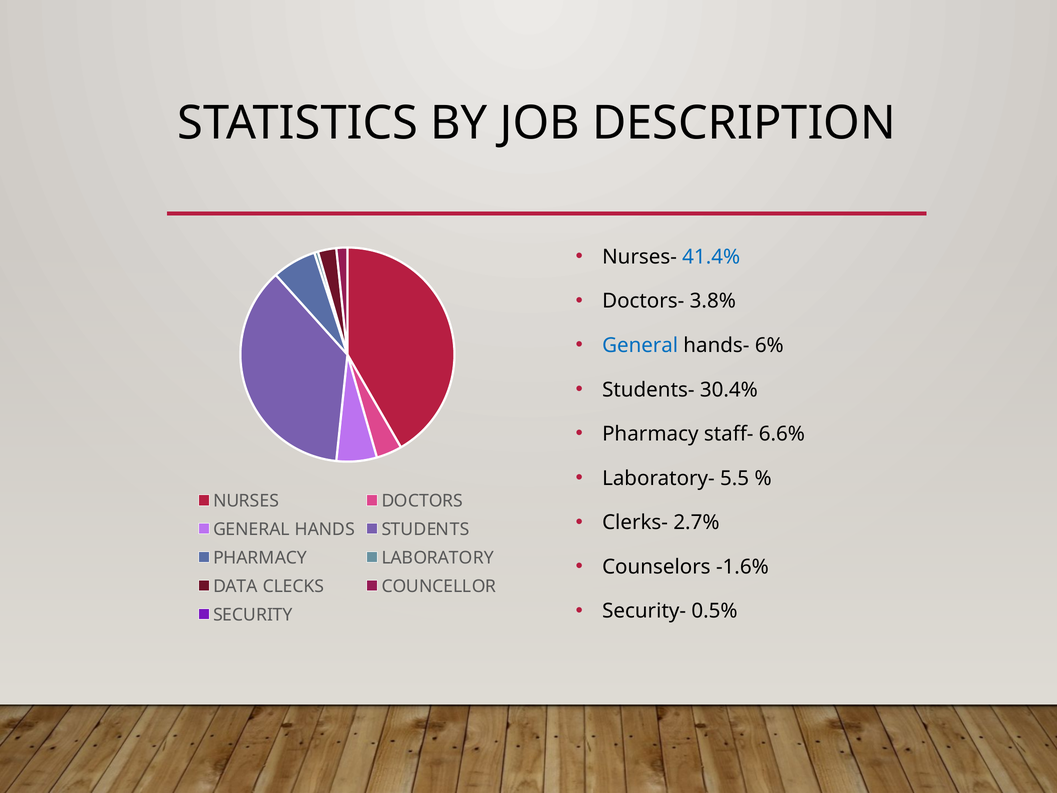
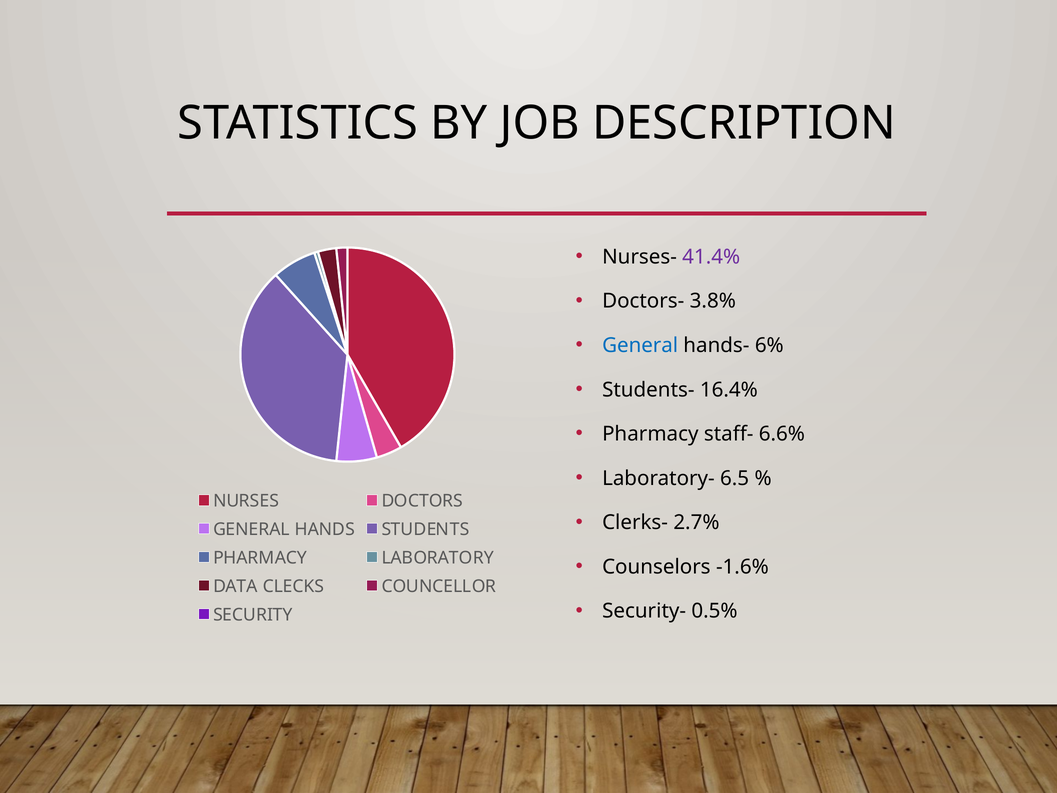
41.4% colour: blue -> purple (711, 257)
30.4%: 30.4% -> 16.4% (729, 390)
5.5: 5.5 -> 6.5 (735, 478)
